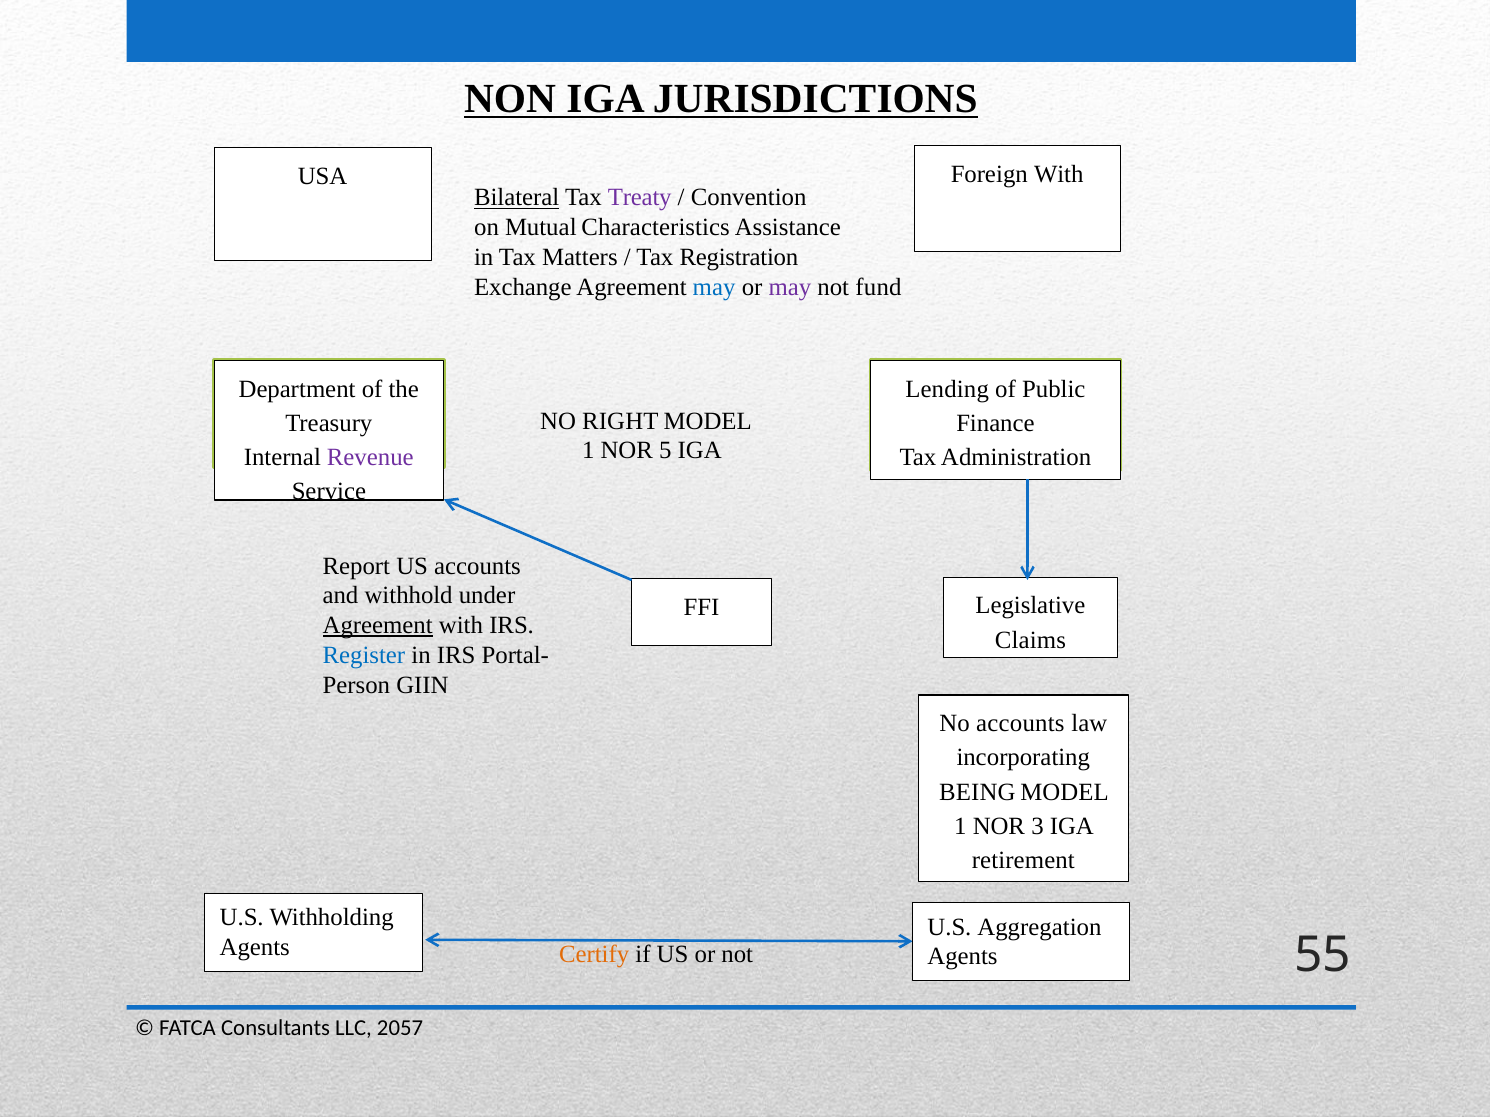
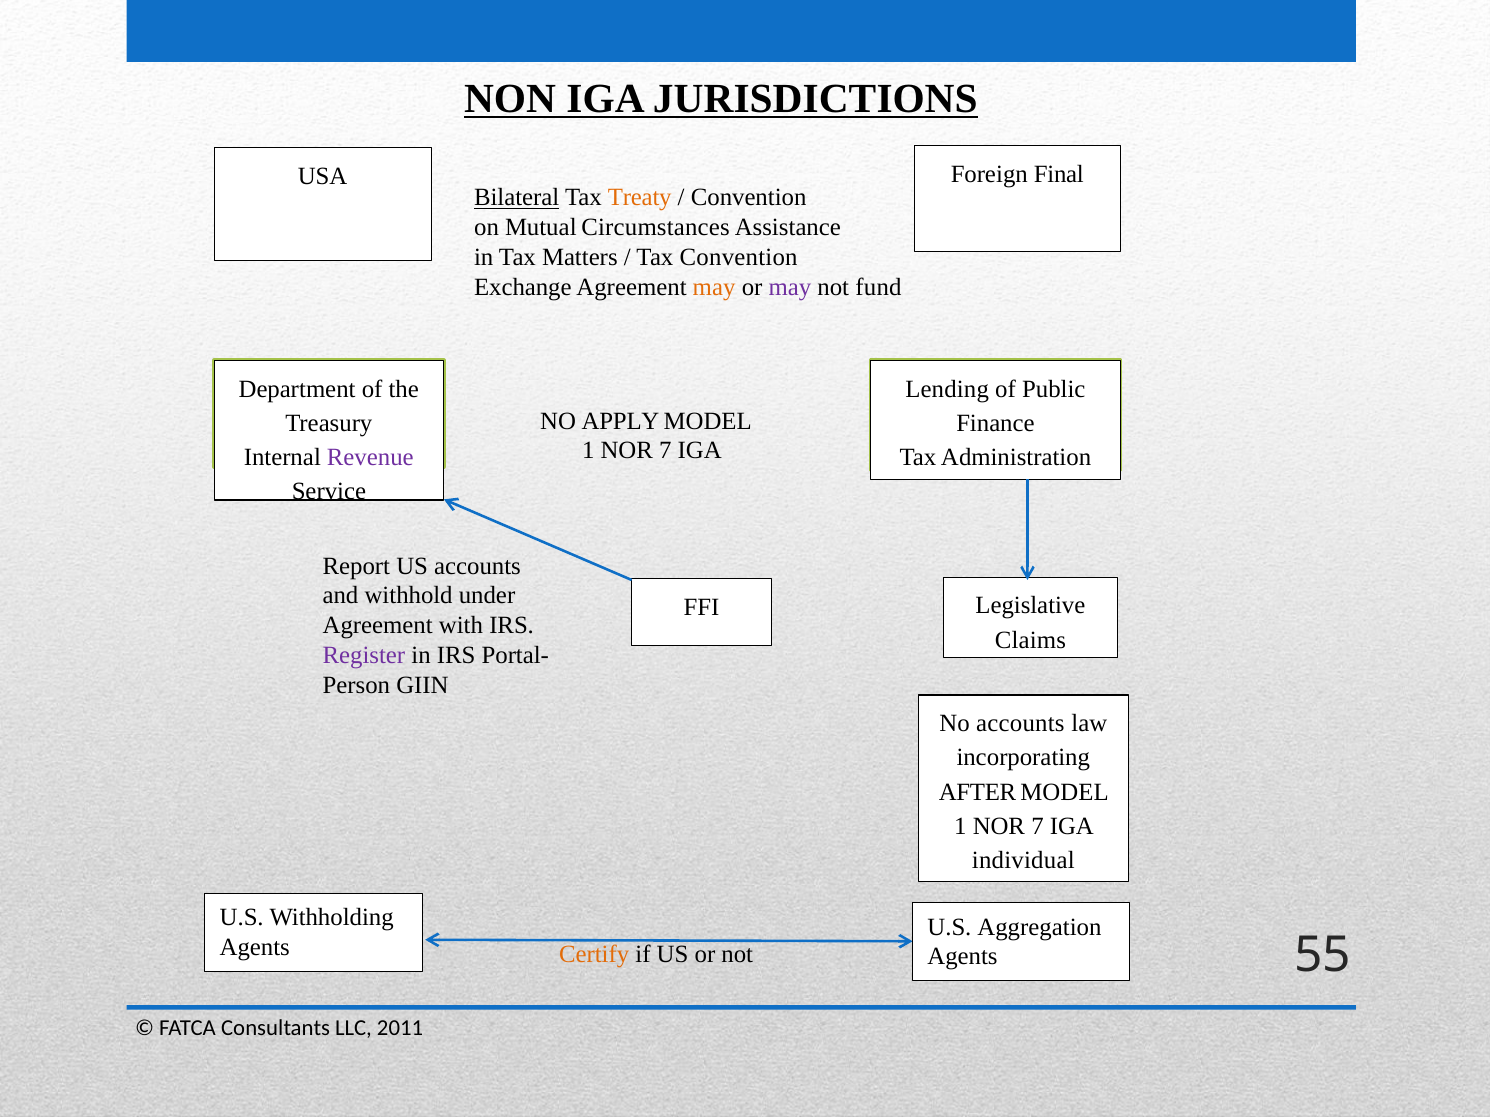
Foreign With: With -> Final (1059, 174)
Treaty colour: purple -> orange (640, 198)
Characteristics: Characteristics -> Circumstances (656, 228)
Tax Registration: Registration -> Convention (739, 257)
may colour: blue -> orange (714, 287)
RIGHT: RIGHT -> APPLY (621, 421)
5: 5 -> 7 (665, 451)
Agreement underline: present -> none (378, 626)
Register colour: blue -> purple (364, 656)
BEING: BEING -> AFTER (978, 792)
3: 3 -> 7 (1038, 827)
retirement: retirement -> individual (1023, 861)
2057: 2057 -> 2011 (400, 1028)
